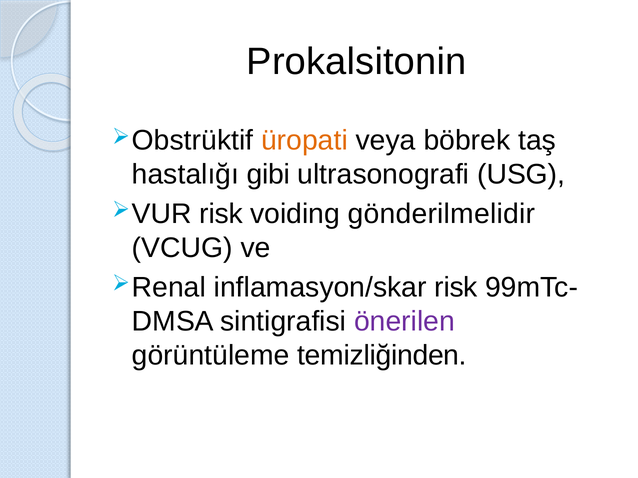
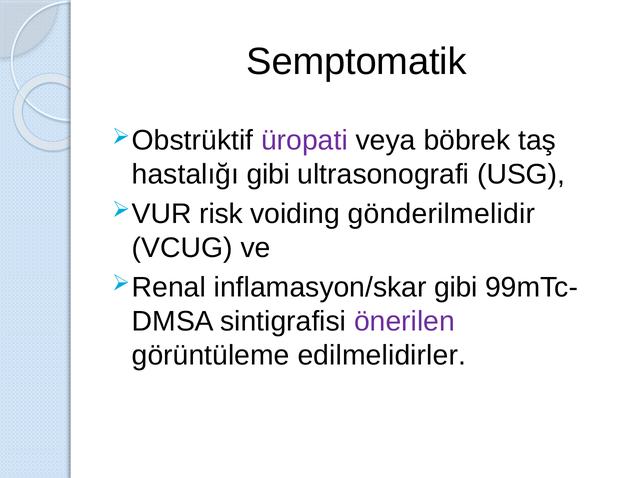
Prokalsitonin: Prokalsitonin -> Semptomatik (357, 62)
üropati colour: orange -> purple (304, 141)
inflamasyon/skar risk: risk -> gibi (456, 288)
temizliğinden: temizliğinden -> edilmelidirler (382, 356)
